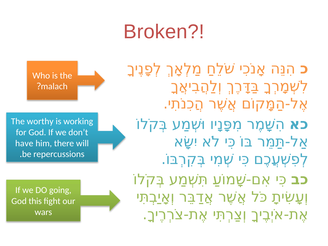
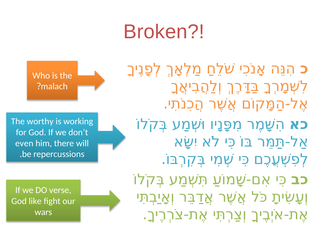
have: have -> even (24, 143)
going: going -> verse (60, 190)
this: this -> like (35, 201)
